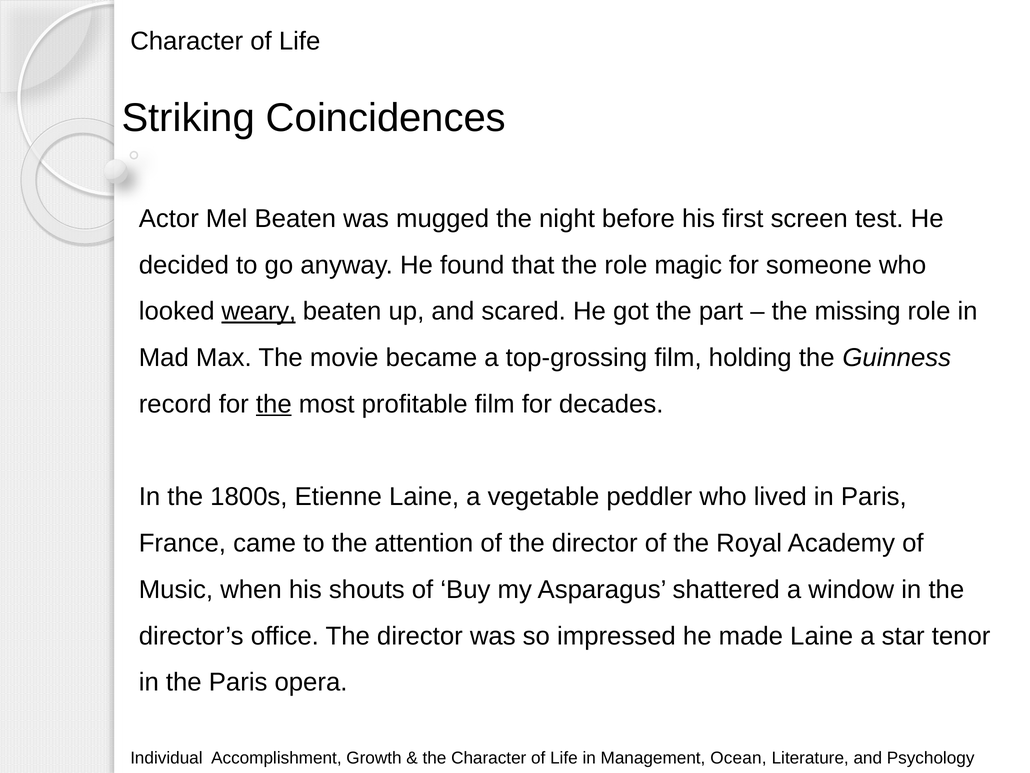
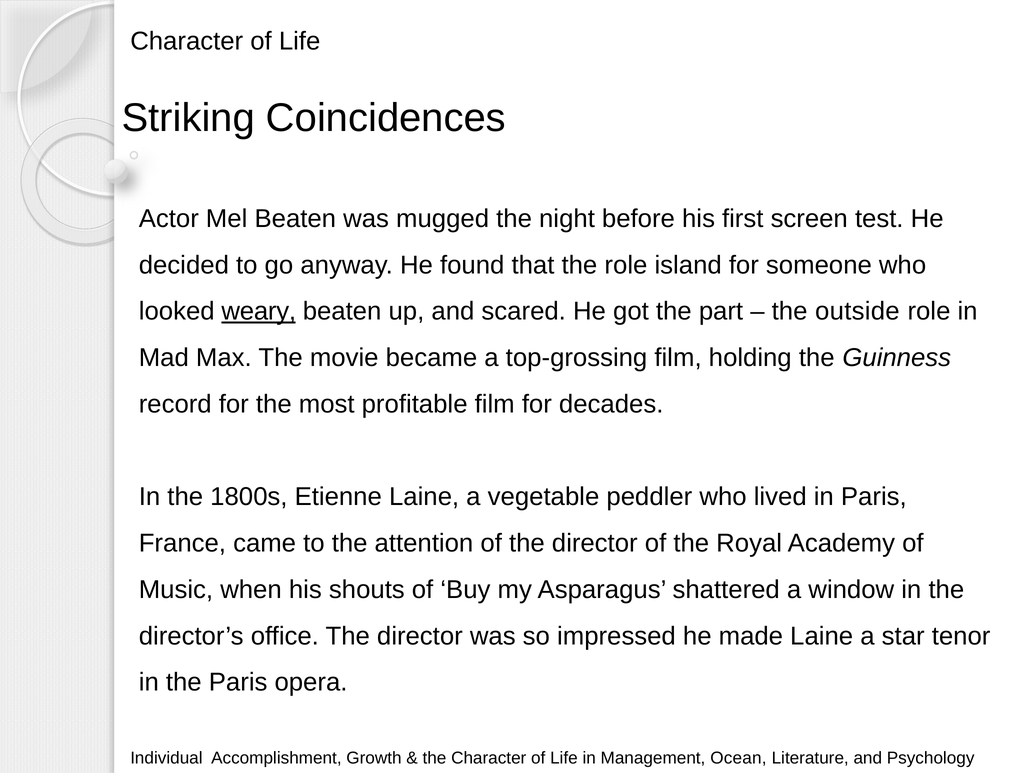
magic: magic -> island (688, 265)
missing: missing -> outside (857, 311)
the underline: present -> none (274, 404)
